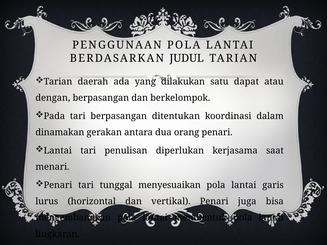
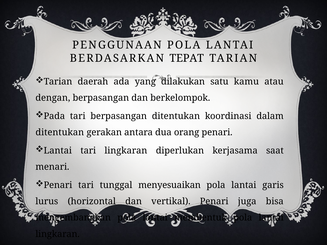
JUDUL: JUDUL -> TEPAT (187, 58)
dapat: dapat -> kamu (246, 82)
dinamakan: dinamakan -> ditentukan (60, 133)
tari penulisan: penulisan -> lingkaran (126, 151)
